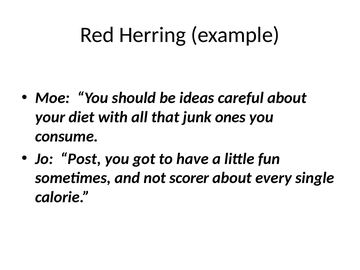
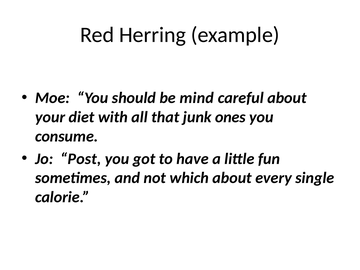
ideas: ideas -> mind (197, 98)
scorer: scorer -> which (189, 178)
